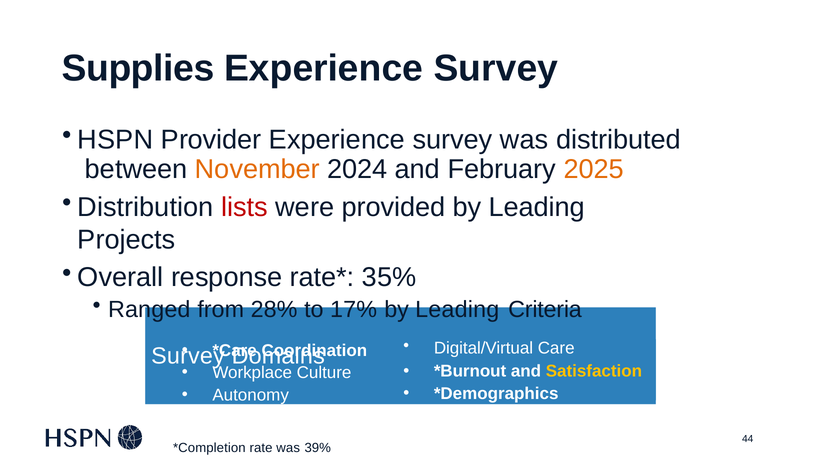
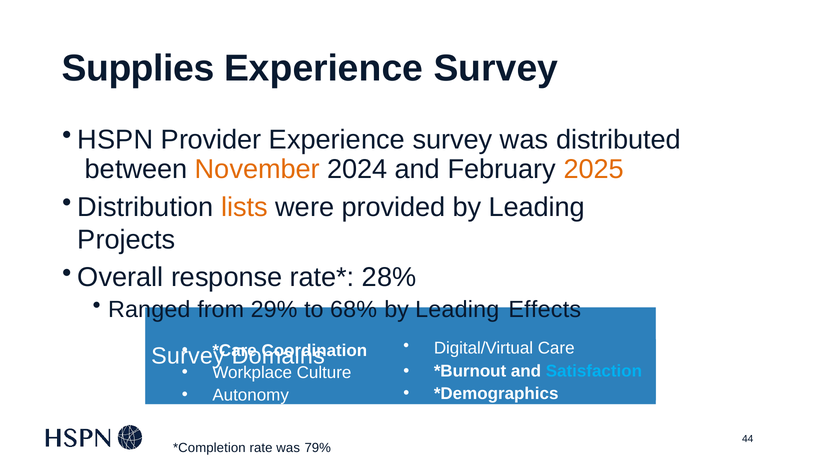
lists colour: red -> orange (244, 207)
35%: 35% -> 28% (389, 277)
28%: 28% -> 29% (274, 309)
17%: 17% -> 68% (354, 309)
Criteria: Criteria -> Effects (545, 309)
Satisfaction colour: yellow -> light blue (594, 371)
39%: 39% -> 79% (318, 447)
